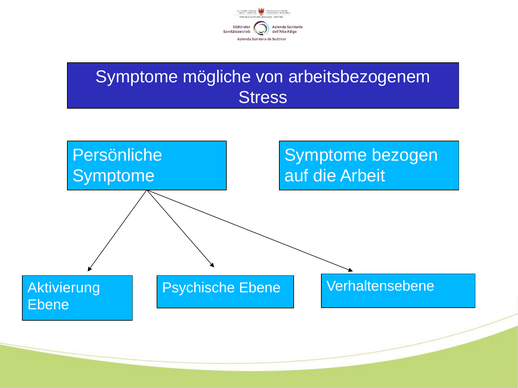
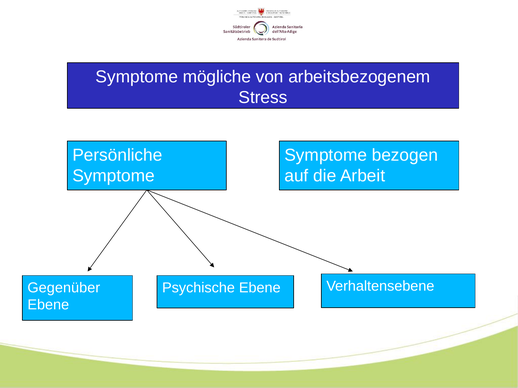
Aktivierung: Aktivierung -> Gegenüber (64, 288)
